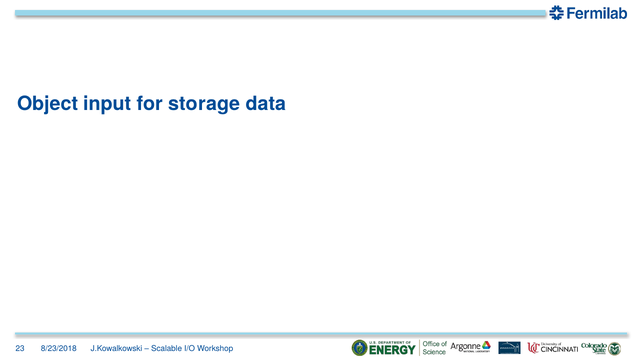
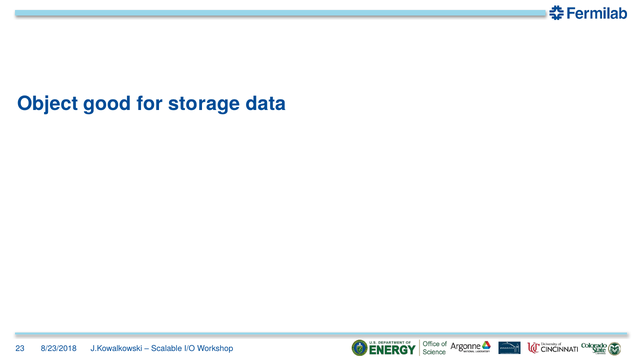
input: input -> good (107, 103)
